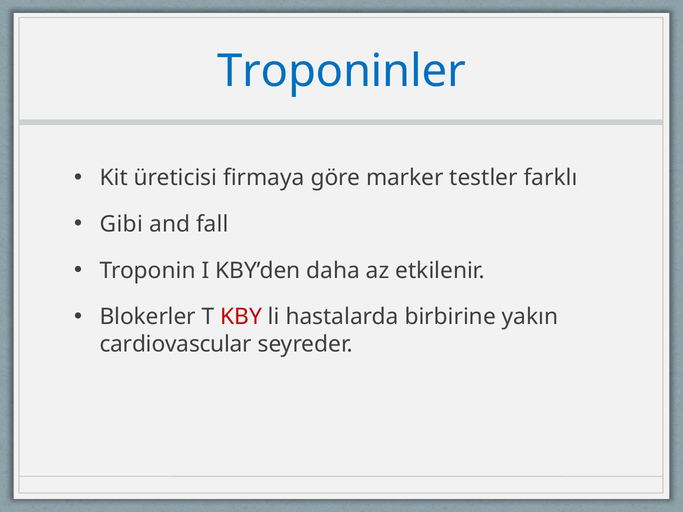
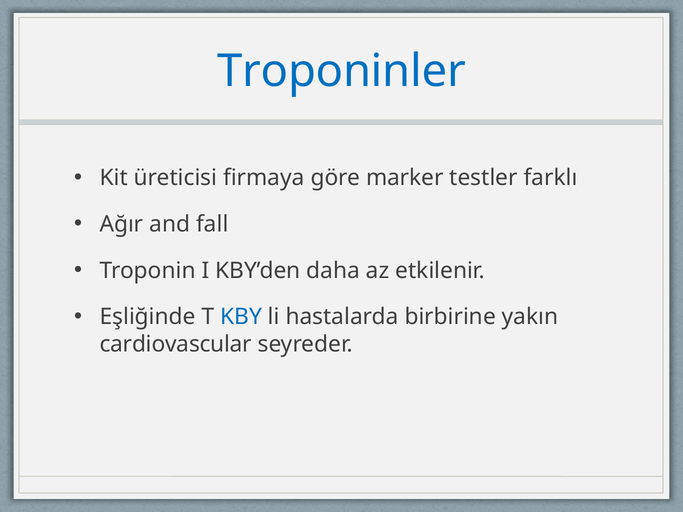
Gibi: Gibi -> Ağır (122, 224)
Blokerler: Blokerler -> Eşliğinde (148, 317)
KBY colour: red -> blue (241, 317)
